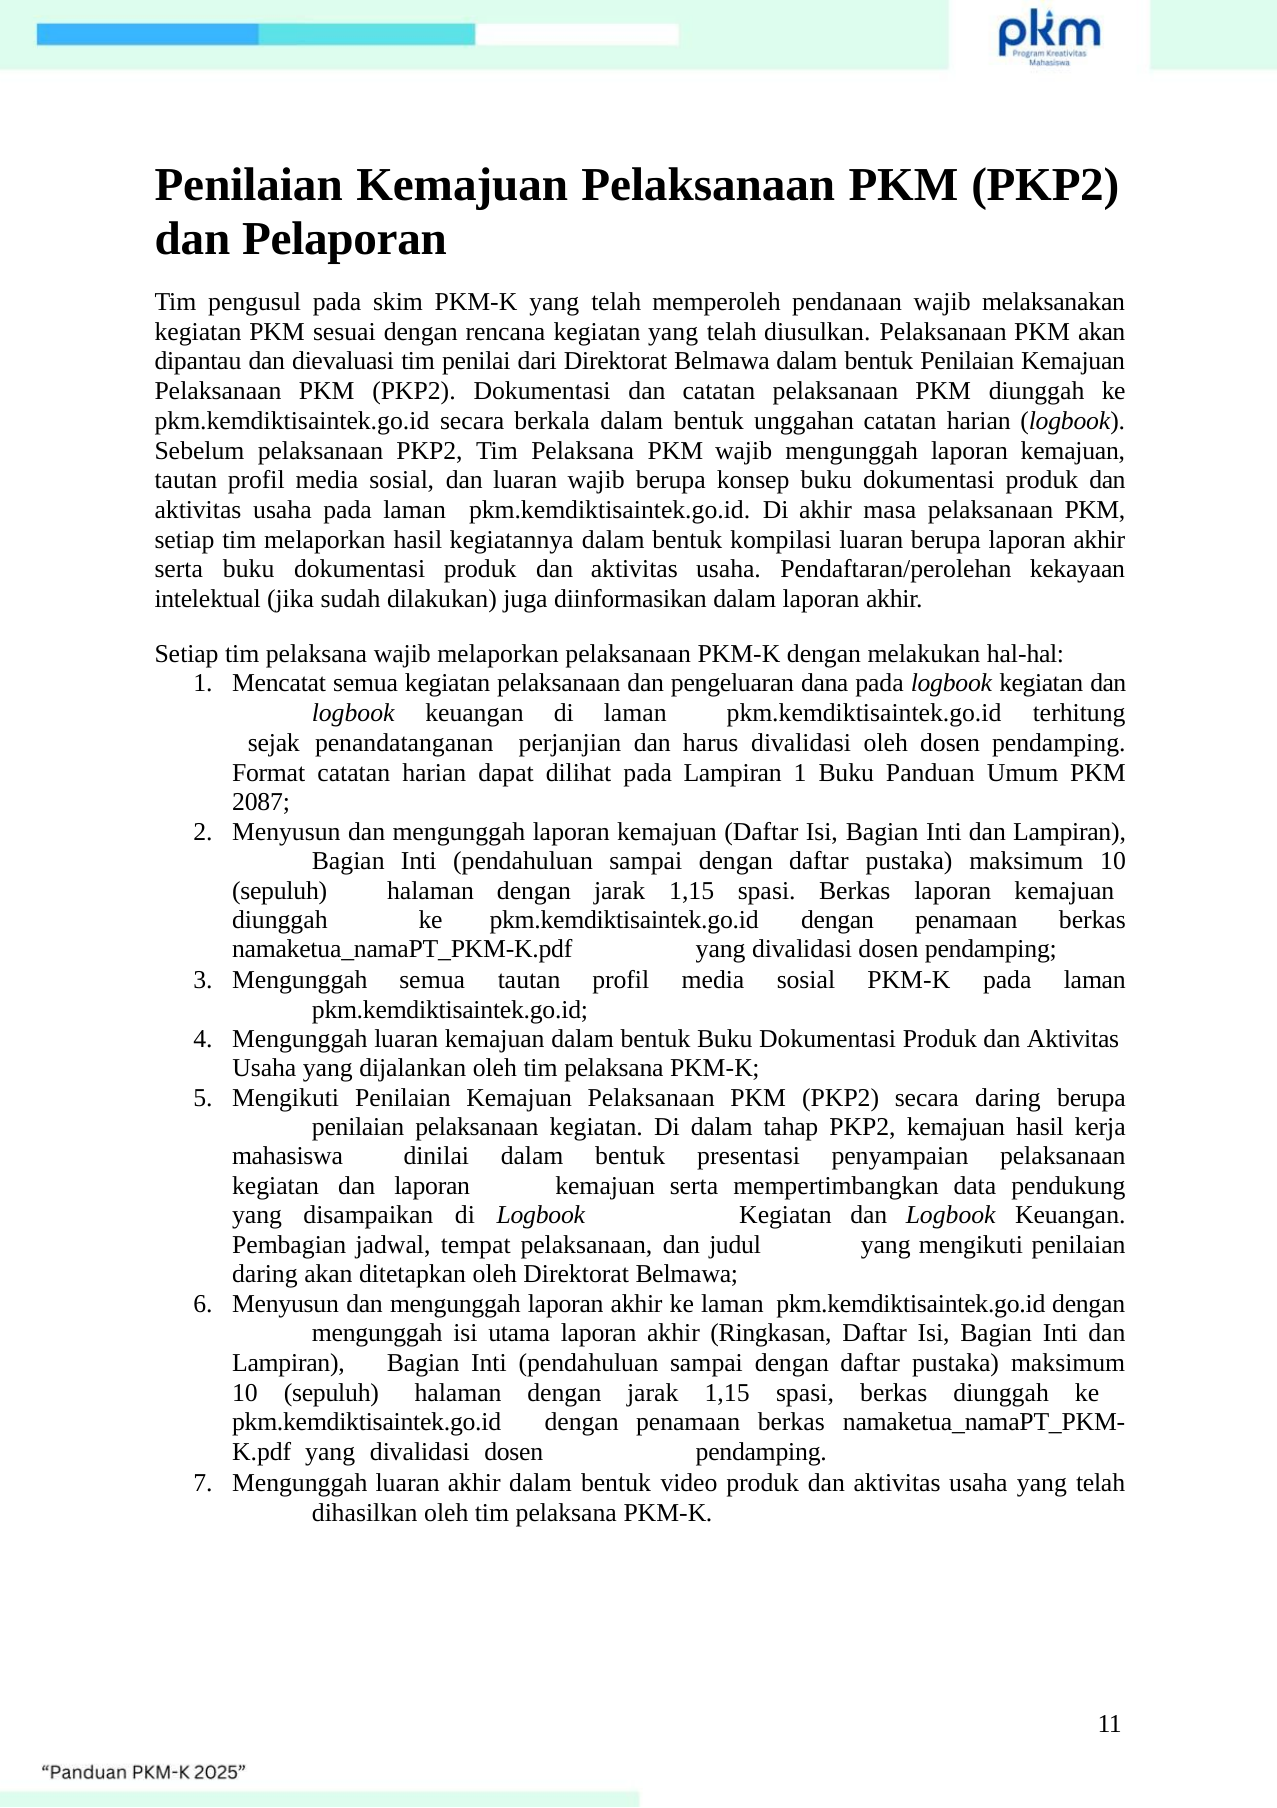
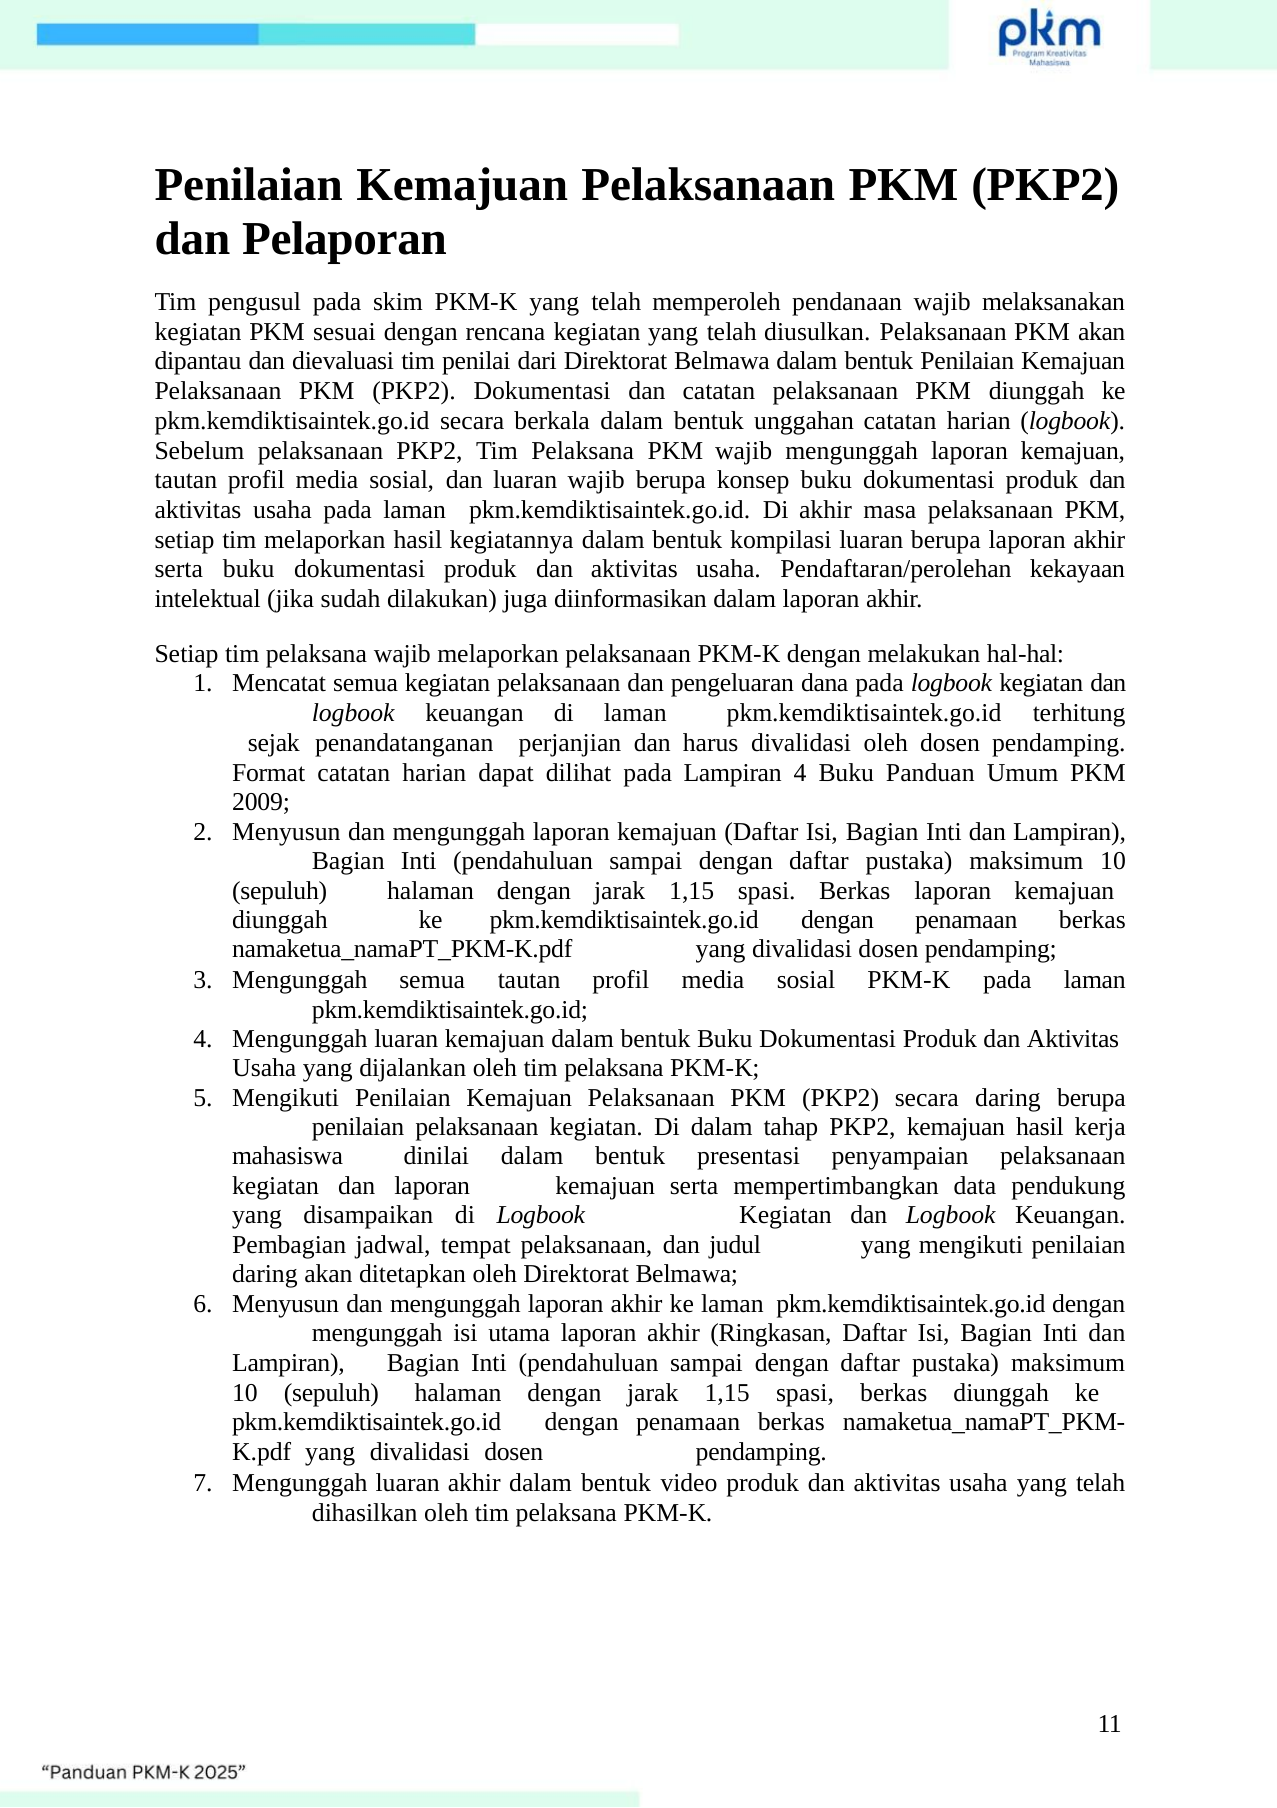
Lampiran 1: 1 -> 4 (800, 773)
2087: 2087 -> 2009 (261, 802)
